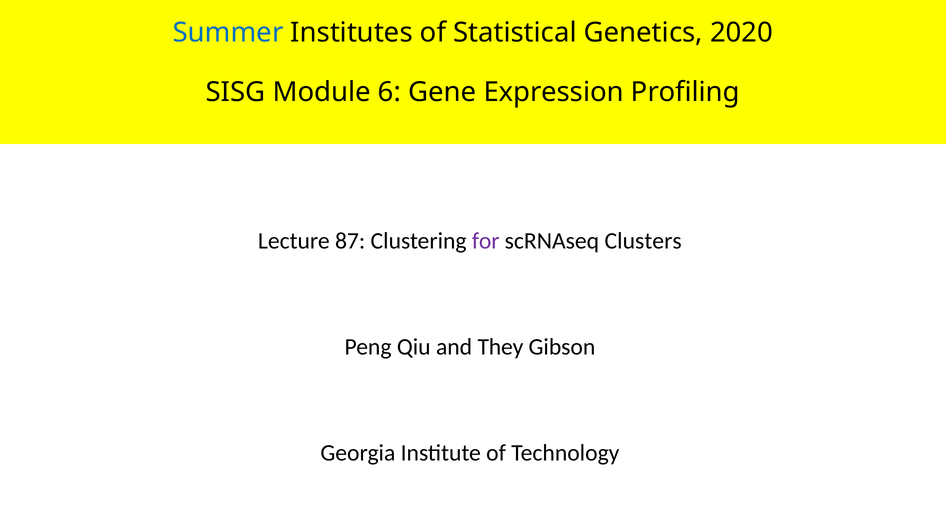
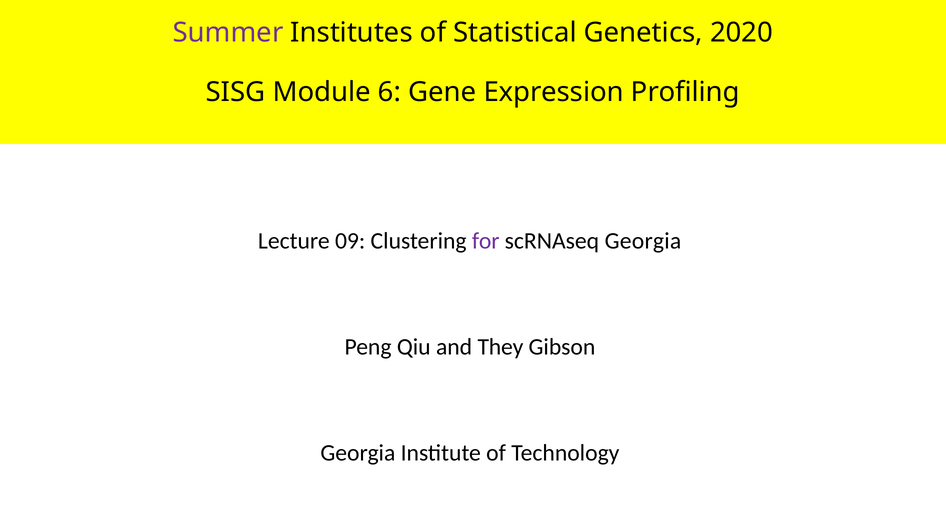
Summer colour: blue -> purple (228, 33)
87: 87 -> 09 (350, 241)
scRNAseq Clusters: Clusters -> Georgia (643, 241)
